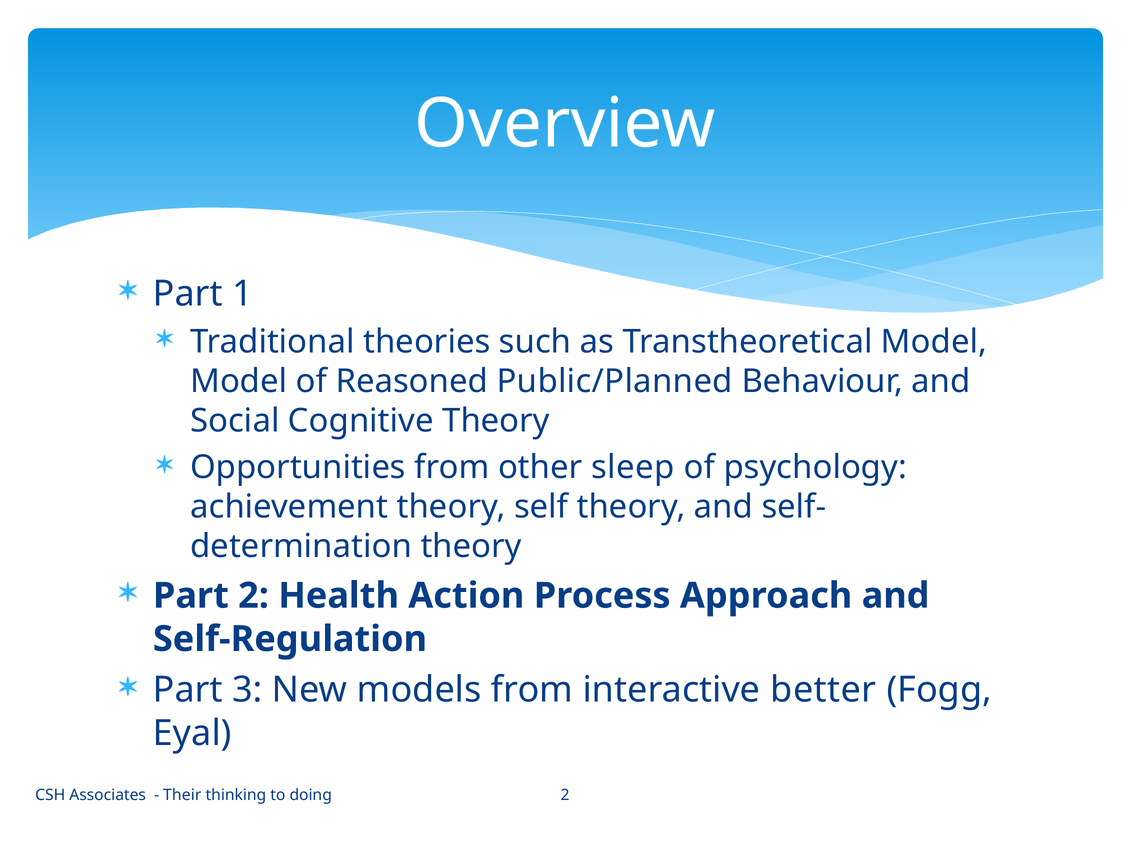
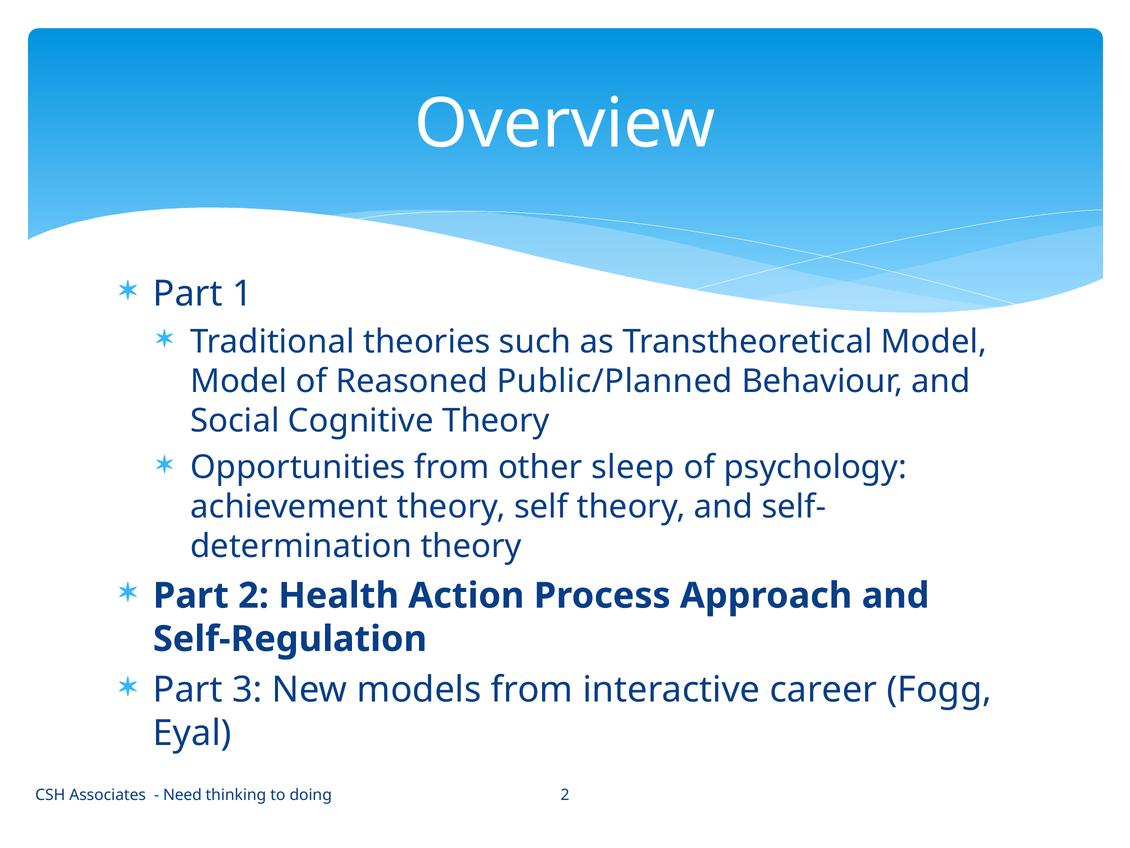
better: better -> career (824, 689)
Their: Their -> Need (182, 795)
